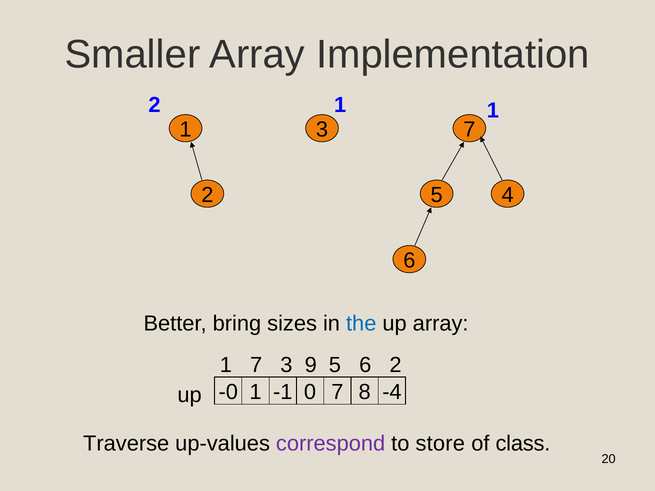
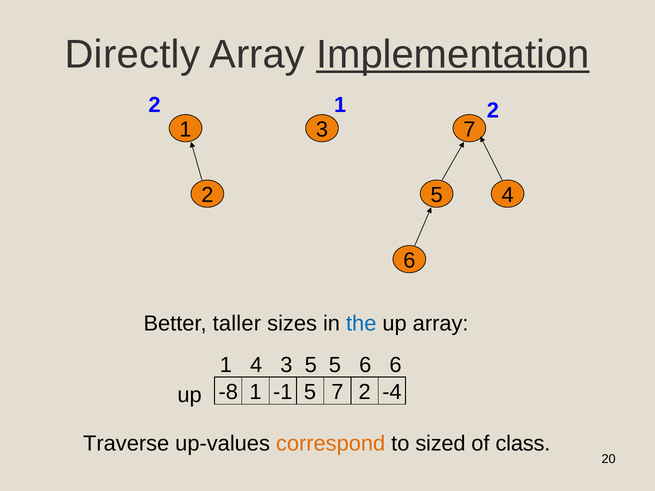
Smaller: Smaller -> Directly (132, 55)
Implementation underline: none -> present (453, 55)
2 1: 1 -> 2 (493, 111)
bring: bring -> taller (237, 323)
1 7: 7 -> 4 (256, 365)
3 9: 9 -> 5 (311, 365)
6 2: 2 -> 6 (396, 365)
-0: -0 -> -8 (228, 392)
-1 0: 0 -> 5 (310, 392)
7 8: 8 -> 2 (365, 392)
correspond colour: purple -> orange (331, 444)
store: store -> sized (440, 444)
